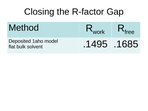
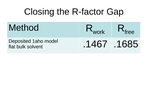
.1495: .1495 -> .1467 (95, 44)
